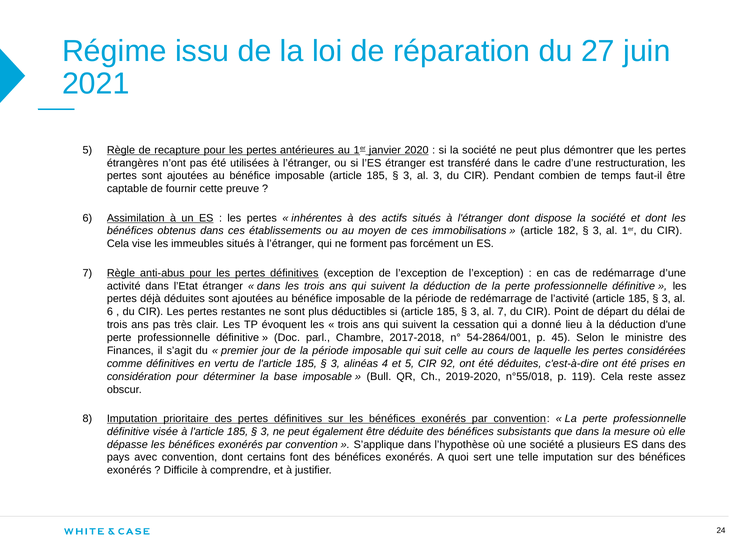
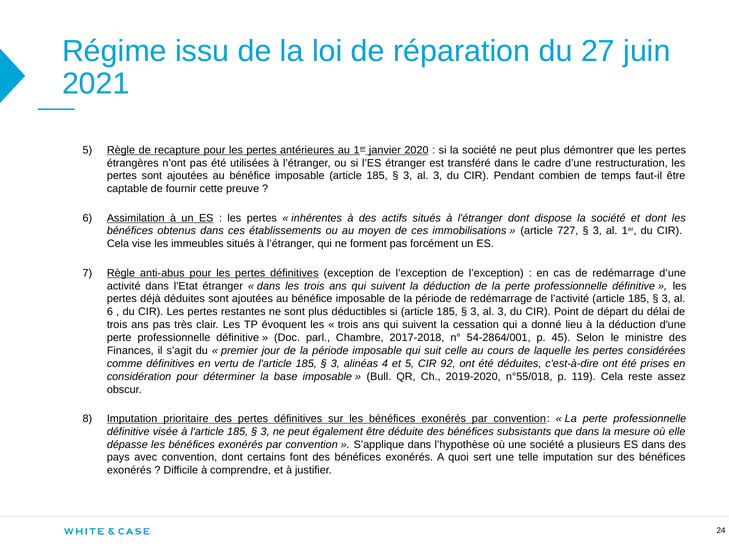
182: 182 -> 727 (568, 231)
7: 7 -> 3 (502, 312)
